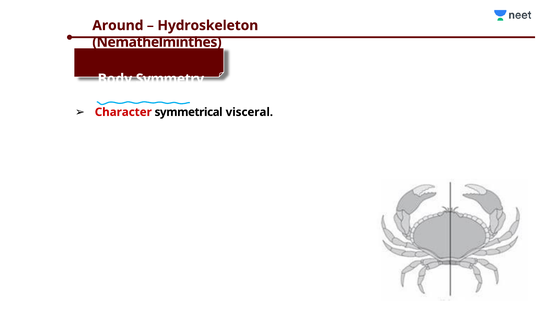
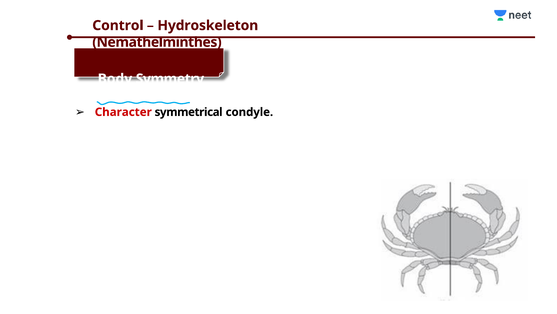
Around: Around -> Control (118, 25)
visceral: visceral -> condyle (249, 112)
